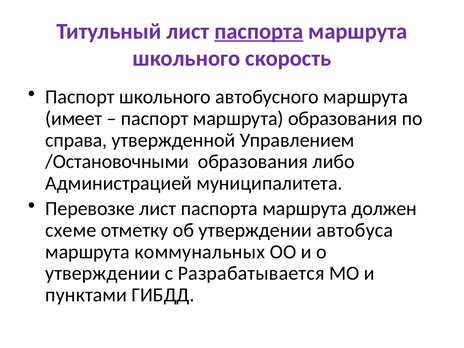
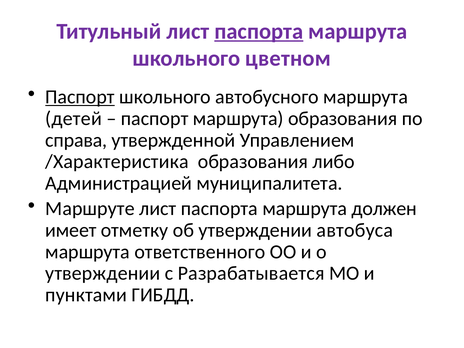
скорость: скорость -> цветном (288, 58)
Паспорт underline: none -> present (80, 97)
имеет: имеет -> детей (74, 119)
/Остановочными: /Остановочными -> /Характеристика (117, 162)
Перевозке: Перевозке -> Маршруте (90, 209)
схеме: схеме -> имеет (71, 230)
коммунальных: коммунальных -> ответственного (200, 252)
